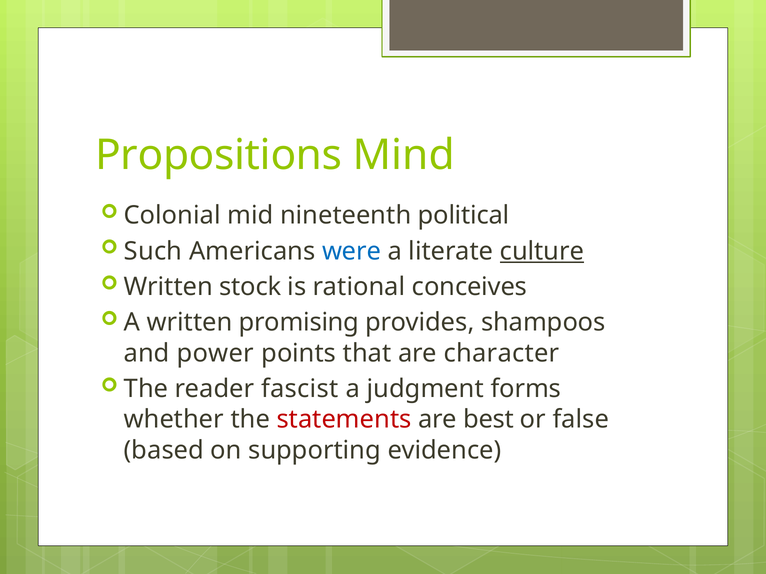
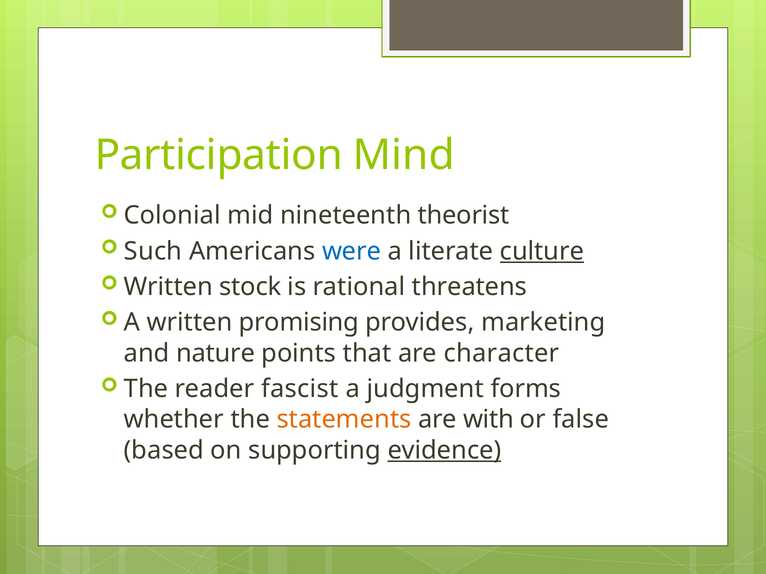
Propositions: Propositions -> Participation (219, 155)
political: political -> theorist (464, 216)
conceives: conceives -> threatens (470, 287)
shampoos: shampoos -> marketing (543, 323)
power: power -> nature (216, 353)
statements colour: red -> orange (344, 420)
best: best -> with (489, 420)
evidence underline: none -> present (444, 450)
